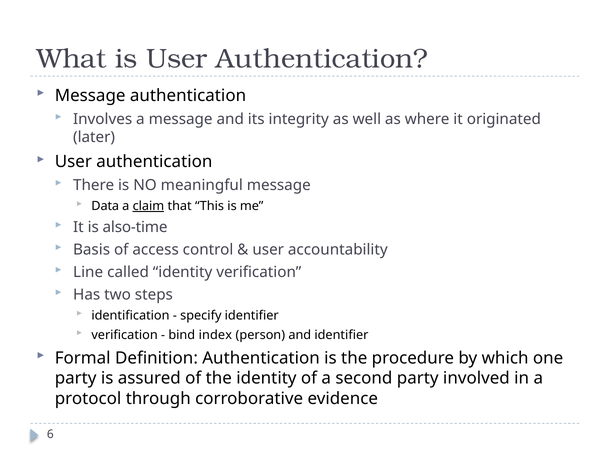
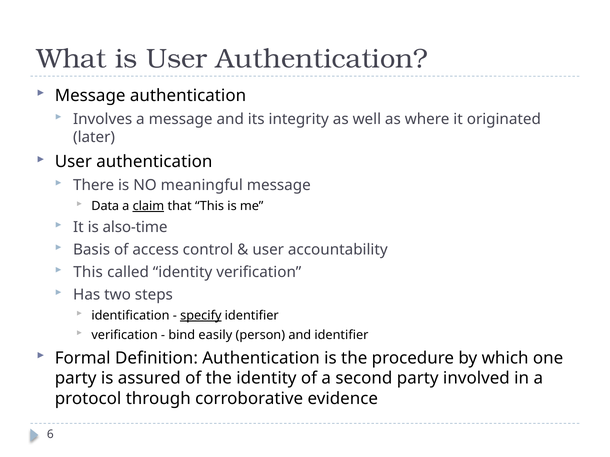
Line: Line -> This (88, 272)
specify underline: none -> present (201, 316)
index: index -> easily (215, 335)
